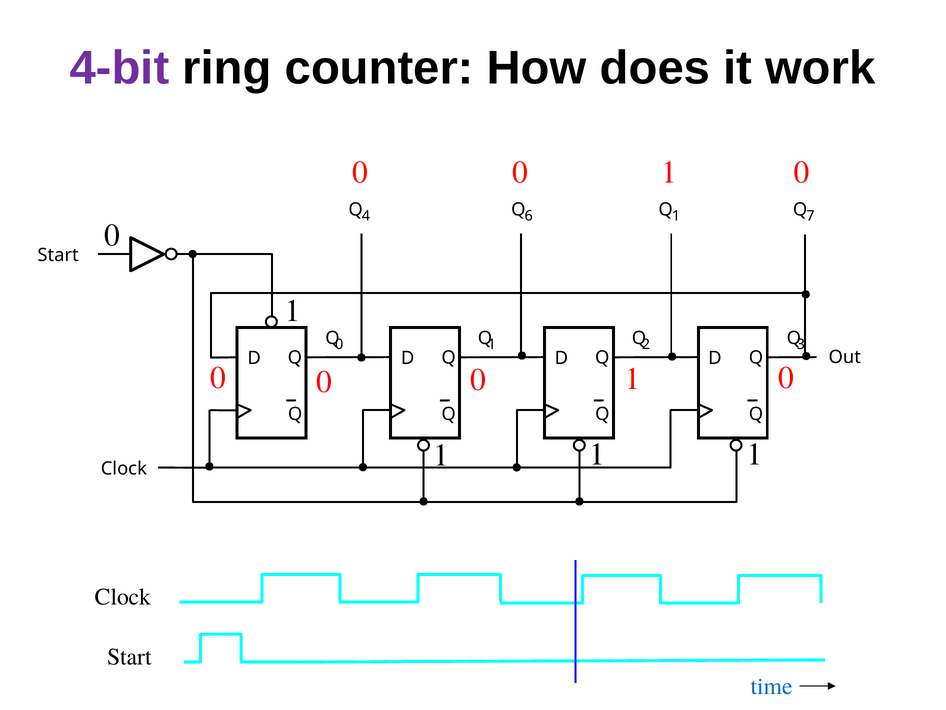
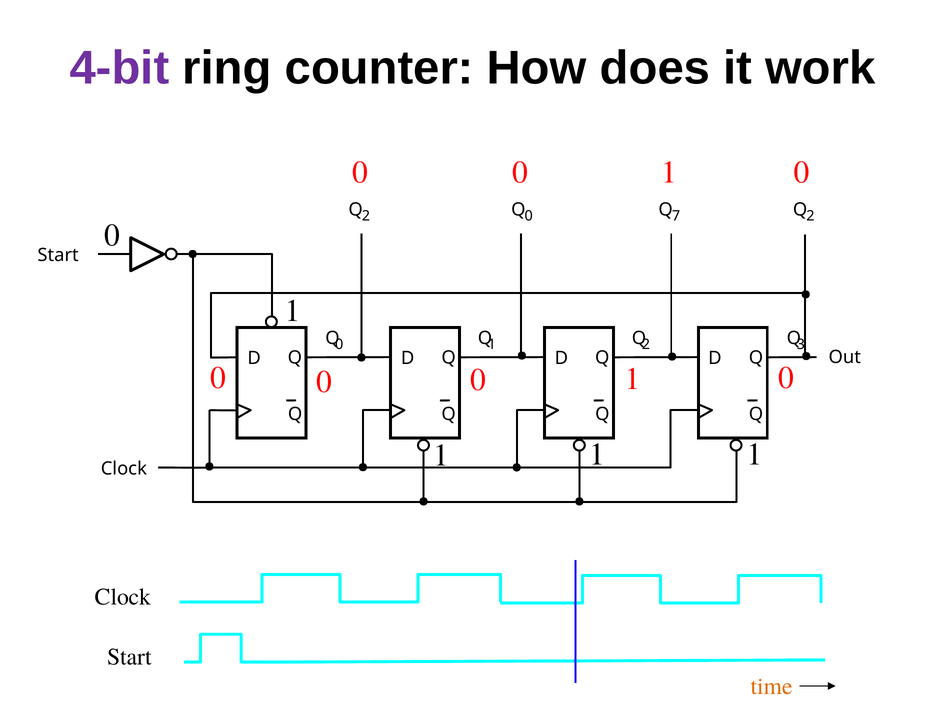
4: 4 -> 2 (366, 216)
6: 6 -> 0 (529, 216)
1: 1 -> 7 (676, 216)
7: 7 -> 2 (810, 216)
time colour: blue -> orange (772, 686)
